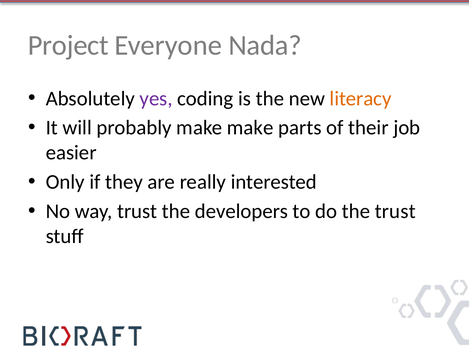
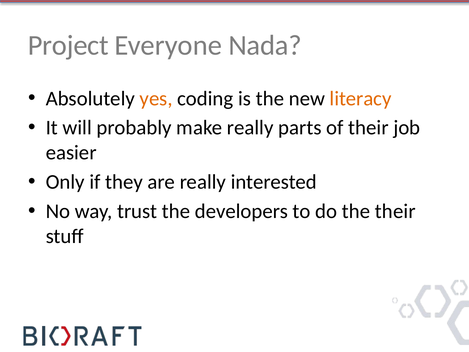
yes colour: purple -> orange (156, 98)
make make: make -> really (250, 128)
the trust: trust -> their (395, 211)
